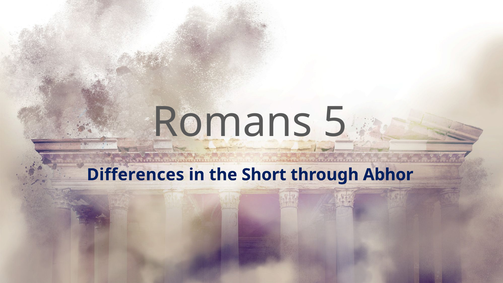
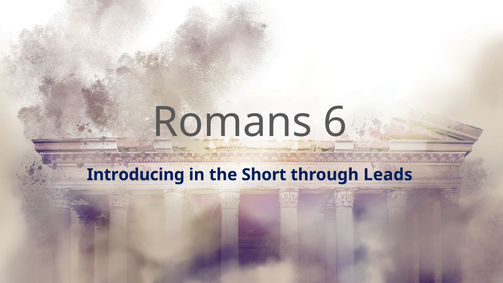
5: 5 -> 6 (335, 122)
Differences: Differences -> Introducing (136, 175)
Abhor: Abhor -> Leads (388, 175)
